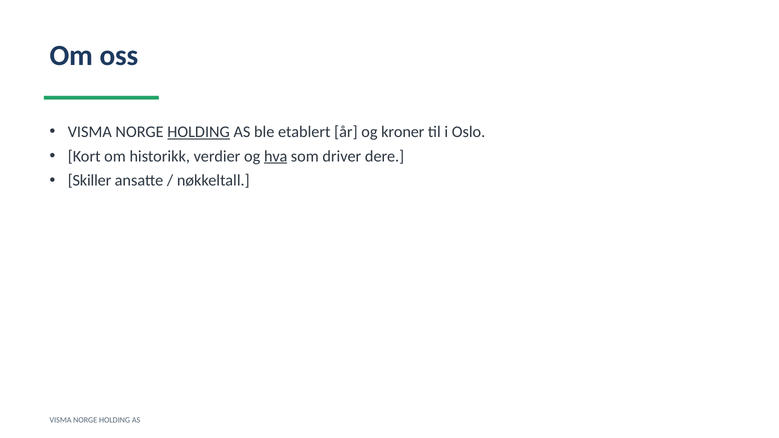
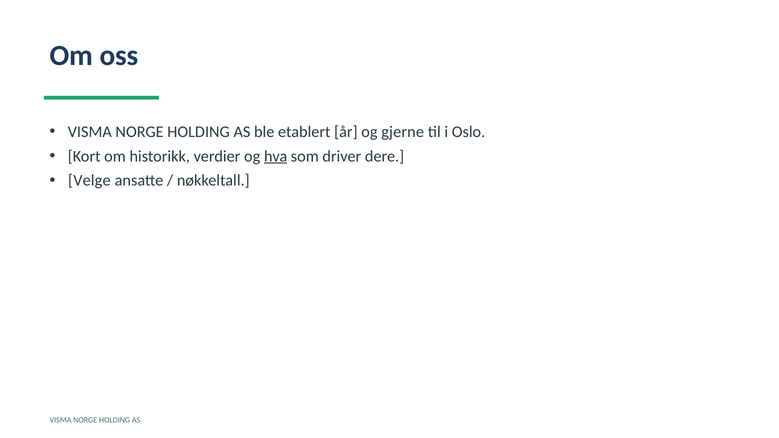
HOLDING underline: present -> none (199, 132)
kroner: kroner -> gjerne (403, 132)
Skiller: Skiller -> Velge (89, 181)
